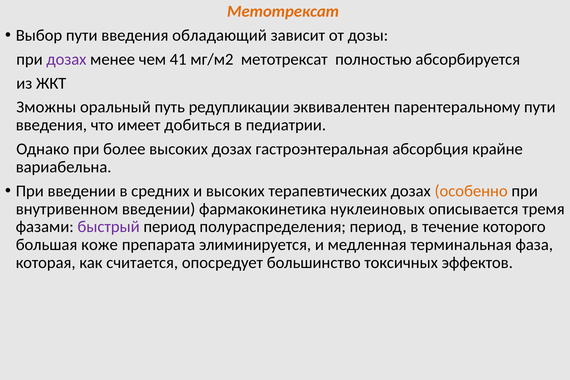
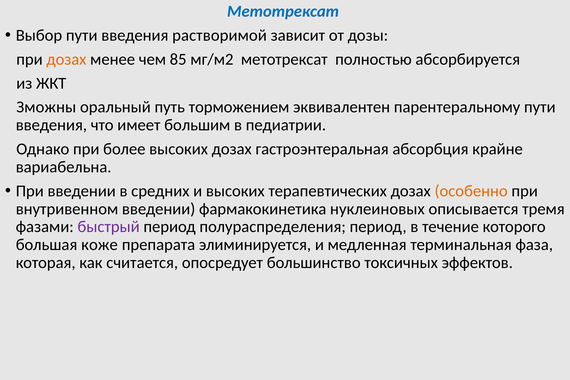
Метотрексат colour: orange -> blue (283, 11)
обладающий: обладающий -> растворимой (220, 35)
дозах colour: purple -> orange (66, 59)
41: 41 -> 85 (178, 59)
редупликации: редупликации -> торможением (239, 107)
добиться: добиться -> большим (197, 125)
